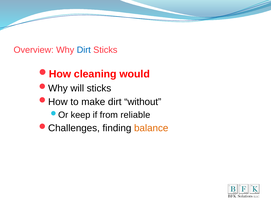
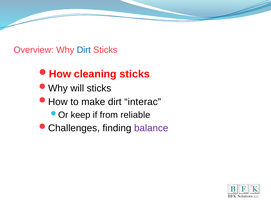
cleaning would: would -> sticks (135, 74)
without: without -> interac (143, 102)
balance colour: orange -> purple (151, 128)
